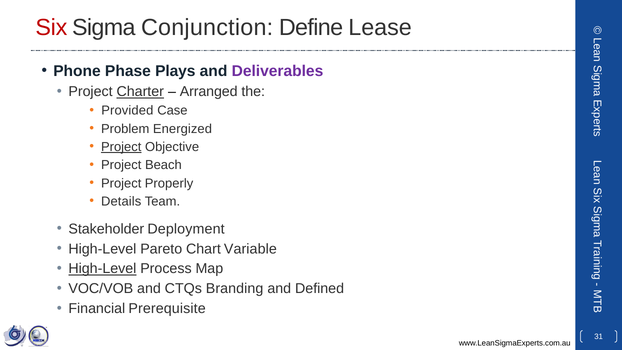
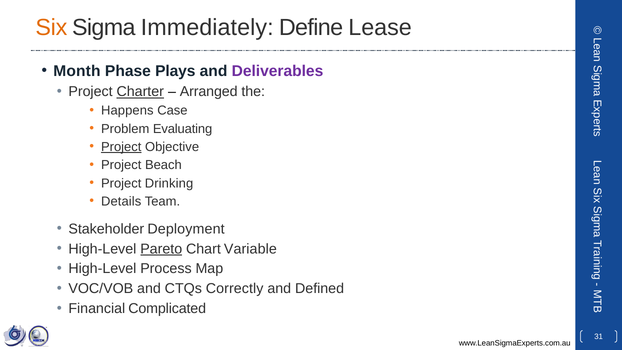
Six colour: red -> orange (51, 28)
Conjunction: Conjunction -> Immediately (207, 28)
Phone: Phone -> Month (77, 71)
Provided: Provided -> Happens (127, 111)
Energized: Energized -> Evaluating (183, 129)
Properly: Properly -> Drinking (169, 183)
Pareto underline: none -> present (161, 249)
High-Level underline: present -> none (102, 269)
Branding: Branding -> Correctly (235, 289)
Prerequisite: Prerequisite -> Complicated (167, 308)
